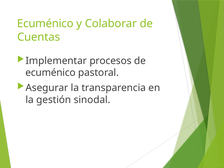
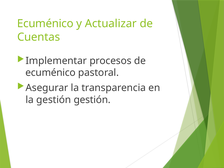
Colaborar: Colaborar -> Actualizar (111, 24)
gestión sinodal: sinodal -> gestión (92, 100)
